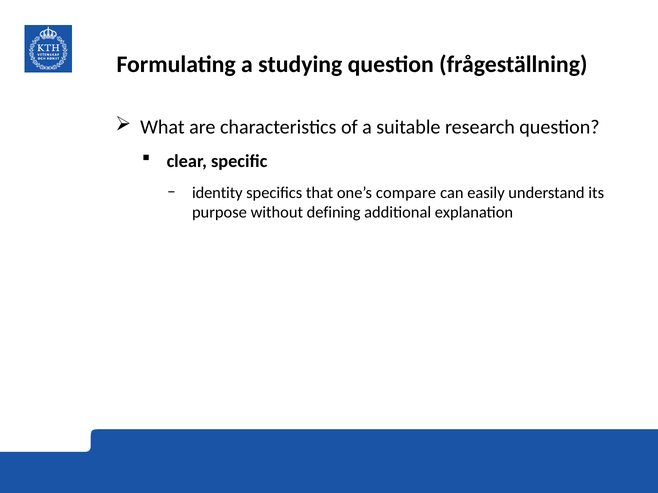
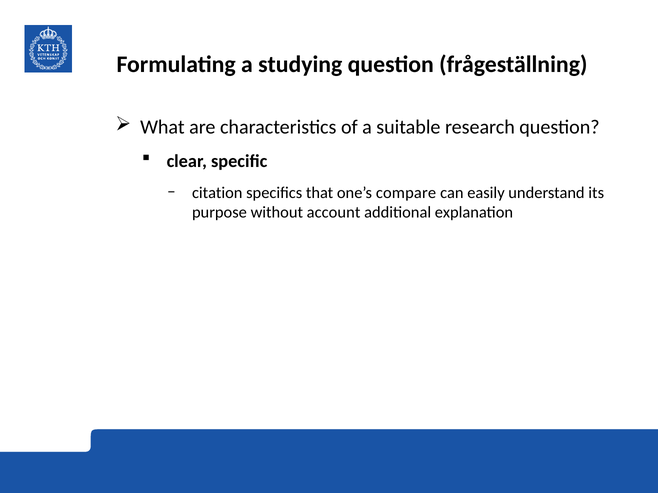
identity: identity -> citation (217, 193)
defining: defining -> account (334, 213)
